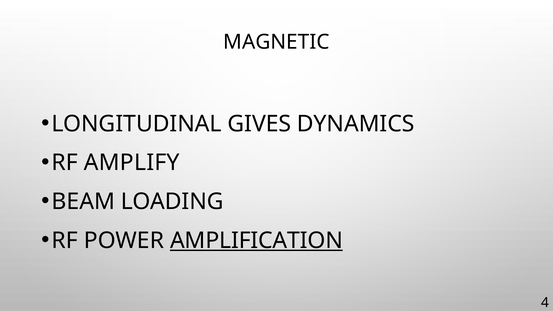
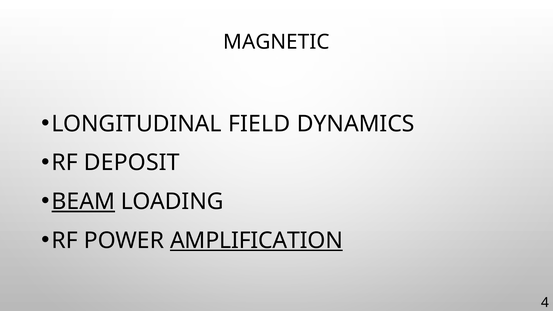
GIVES: GIVES -> FIELD (259, 124)
AMPLIFY: AMPLIFY -> DEPOSIT (132, 163)
BEAM underline: none -> present (83, 202)
